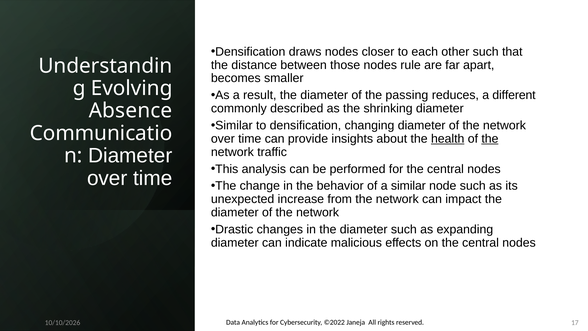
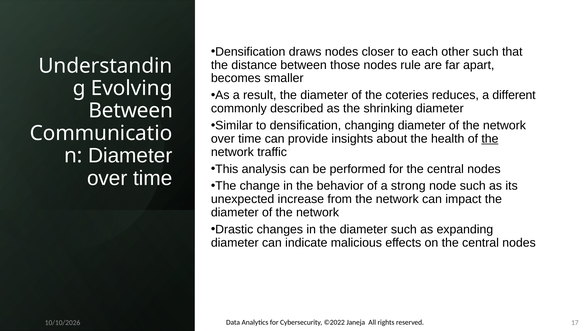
passing: passing -> coteries (407, 95)
Absence: Absence -> Between (131, 111)
health underline: present -> none (448, 139)
a similar: similar -> strong (408, 186)
